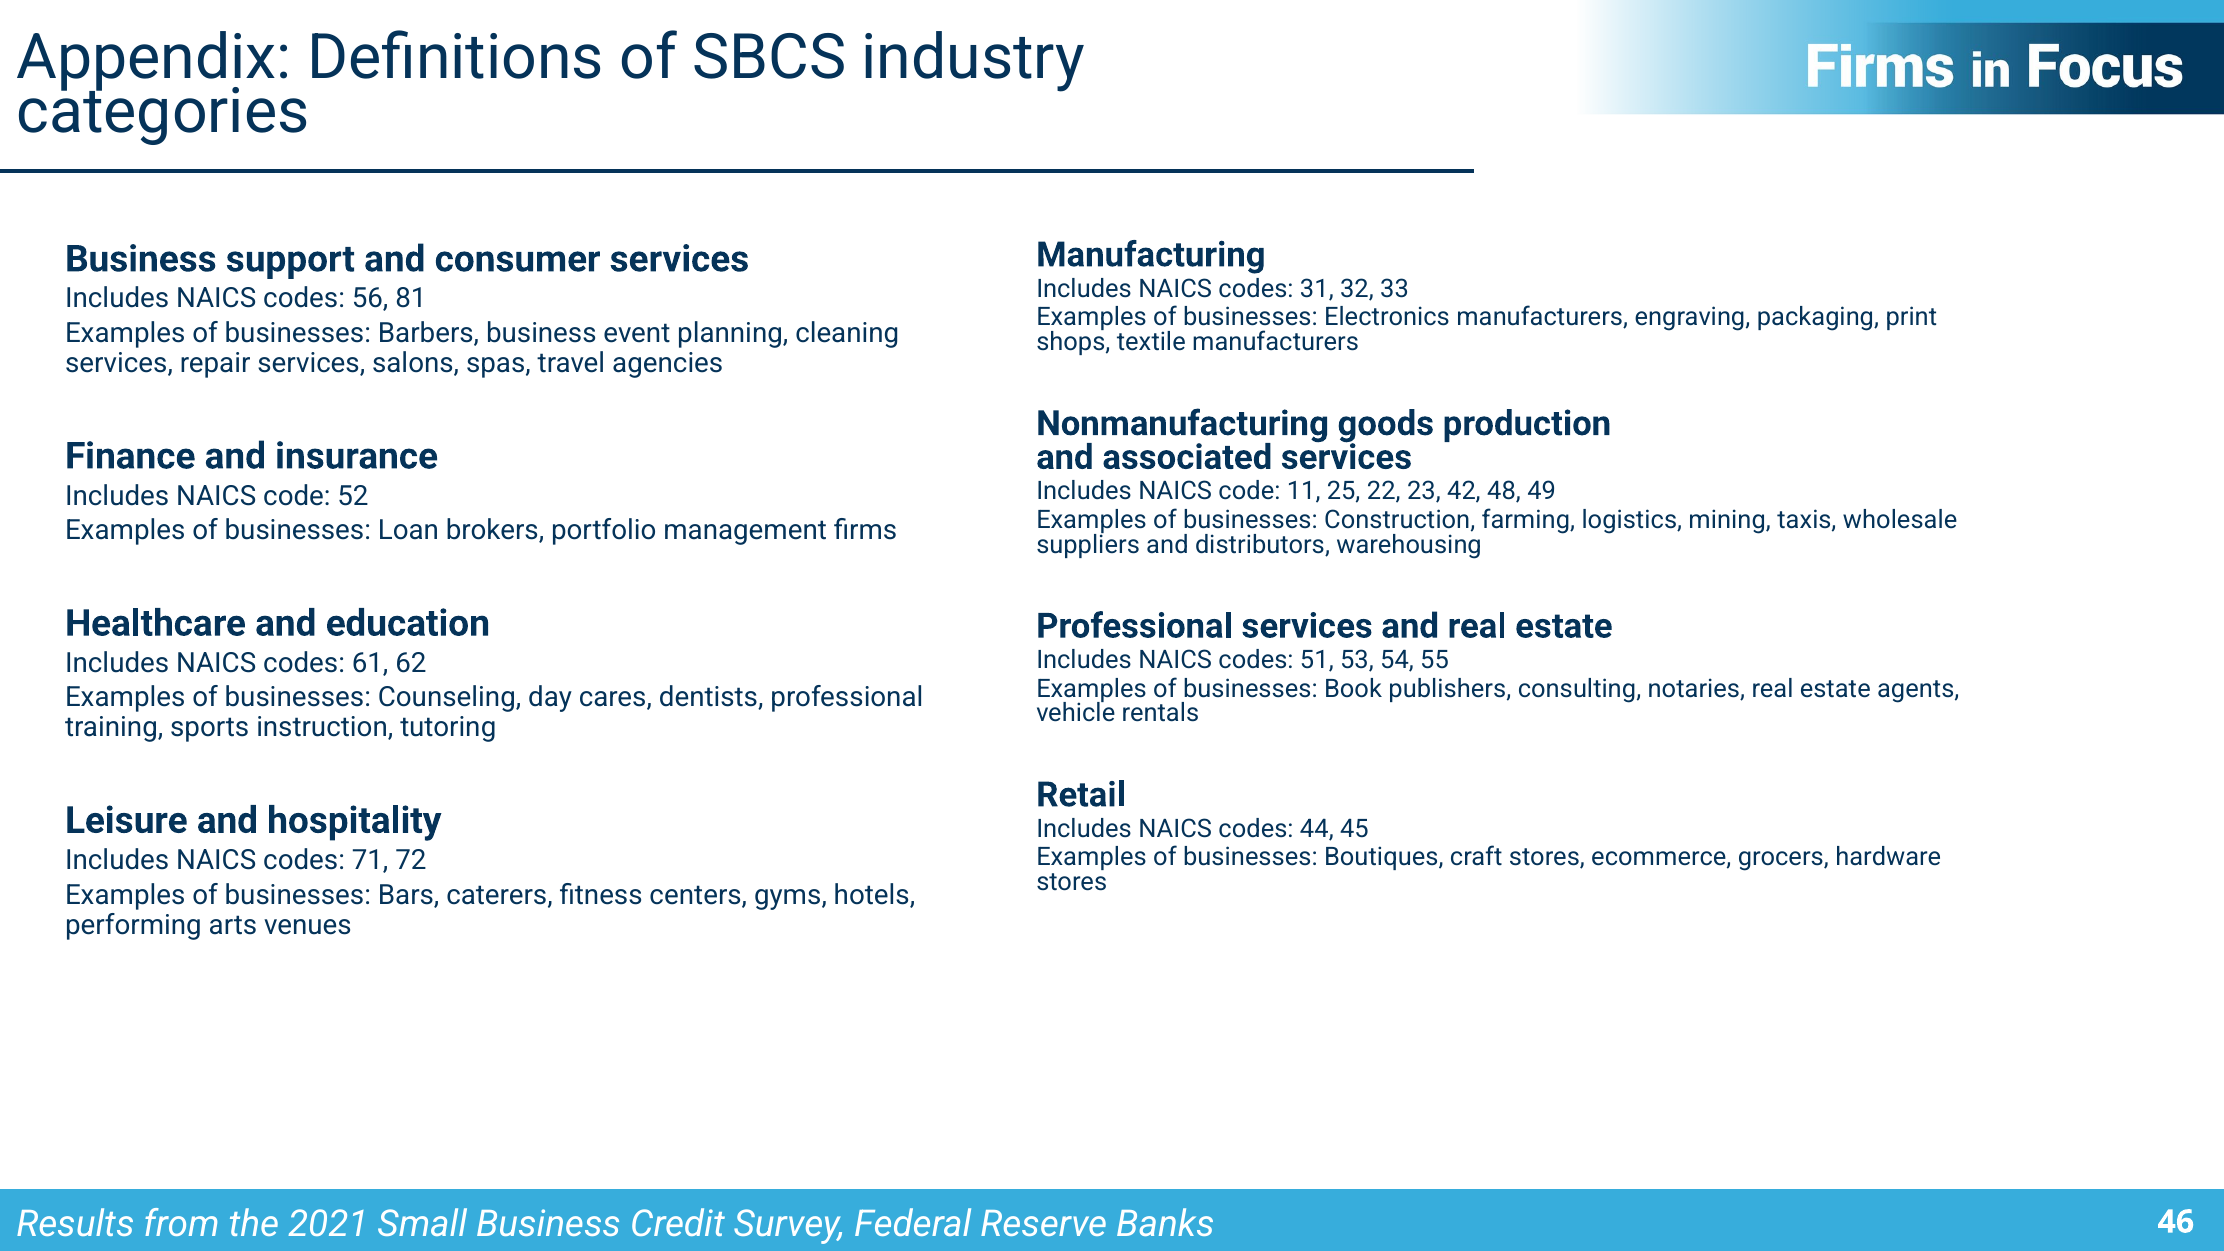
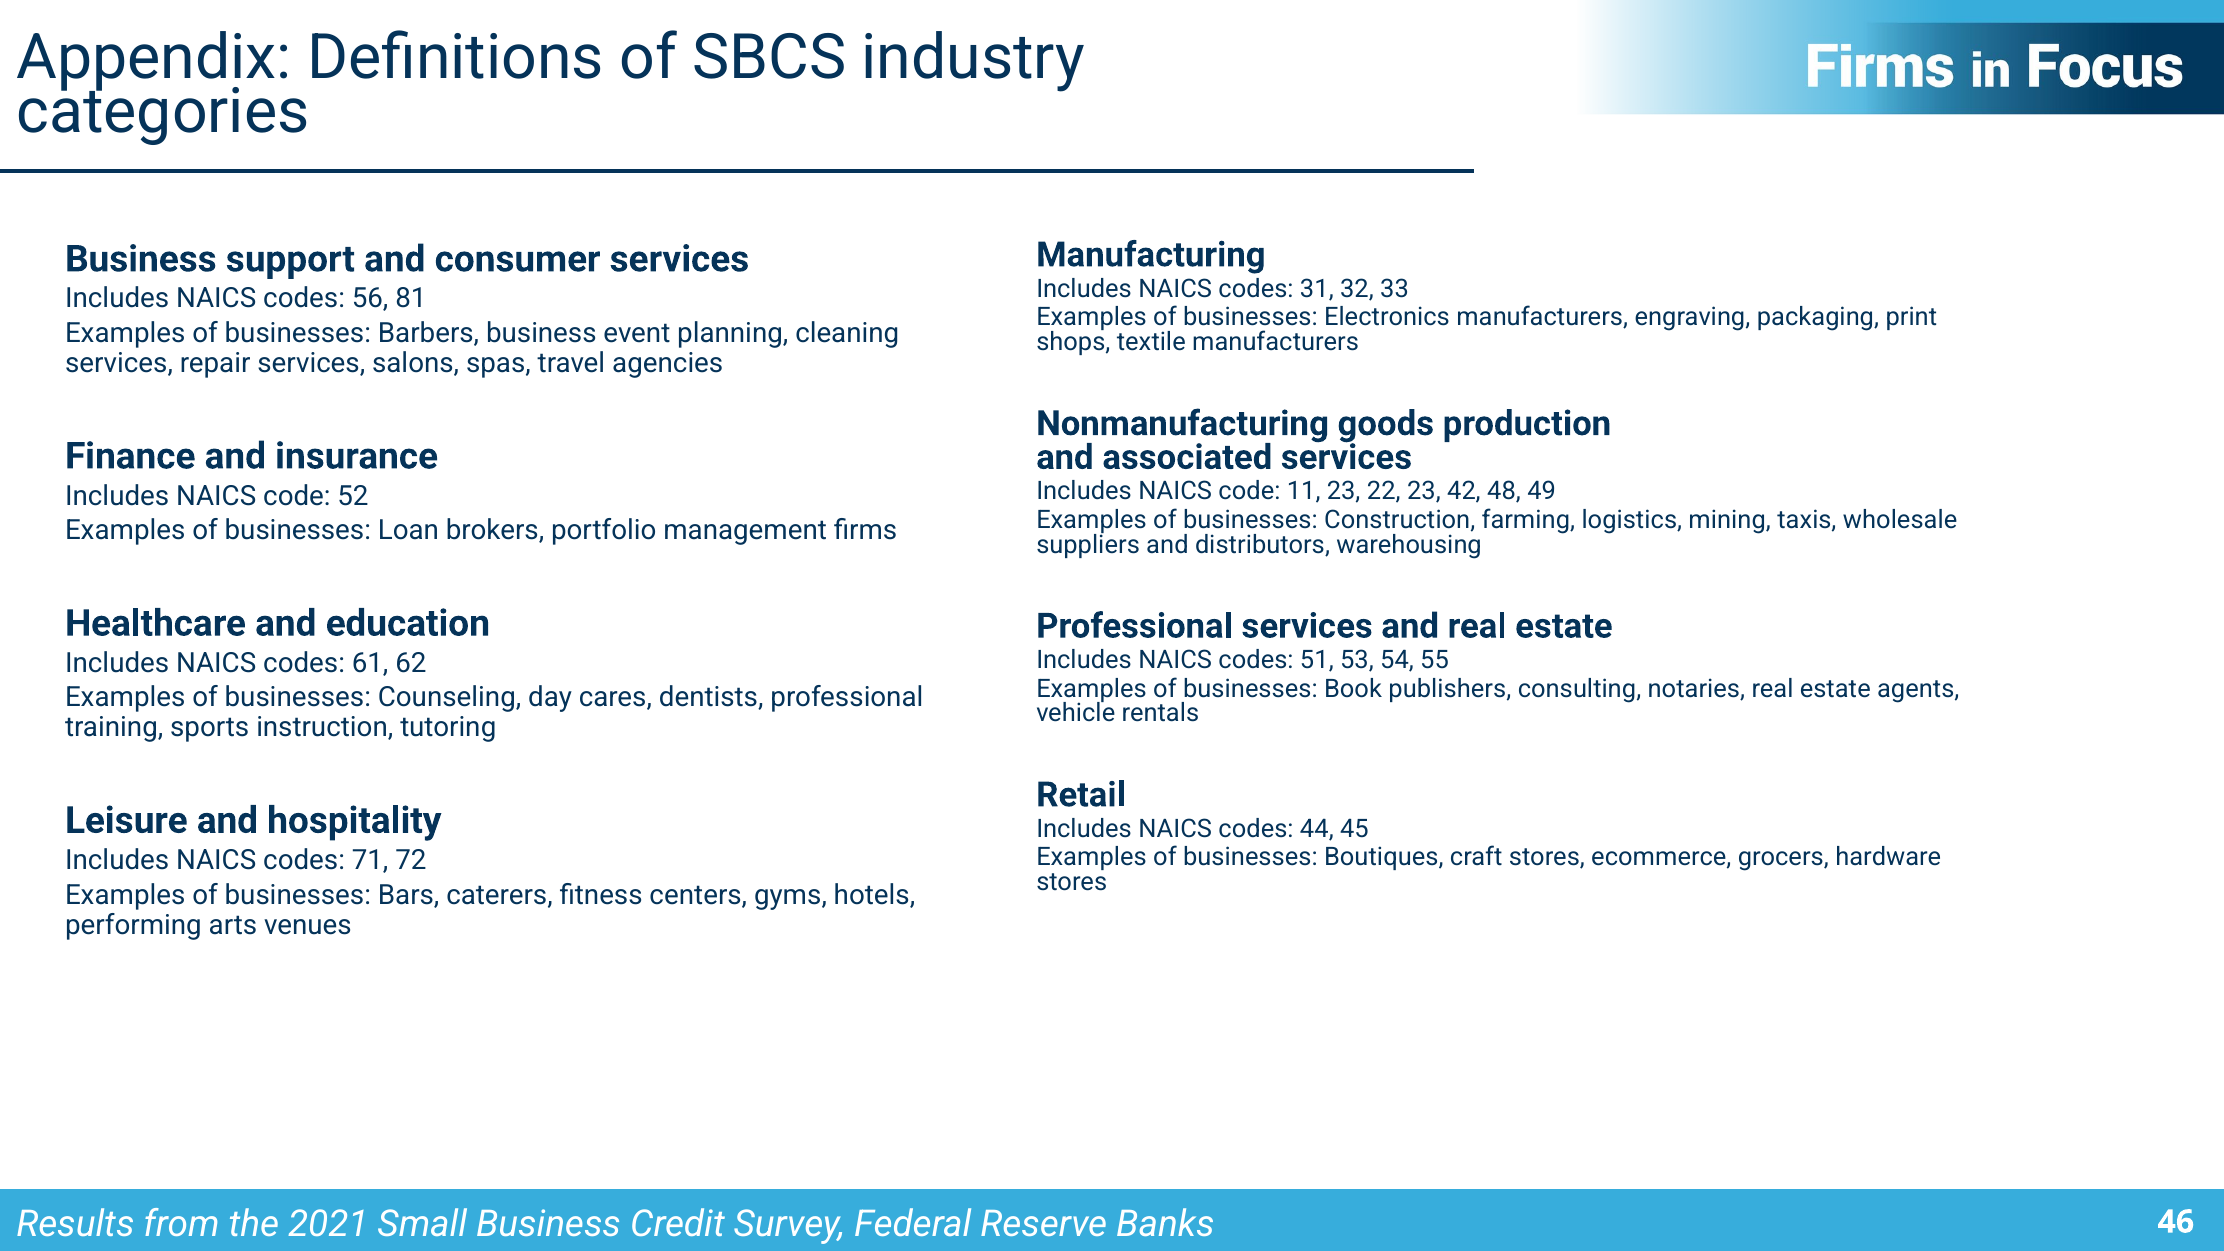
11 25: 25 -> 23 (1344, 491)
